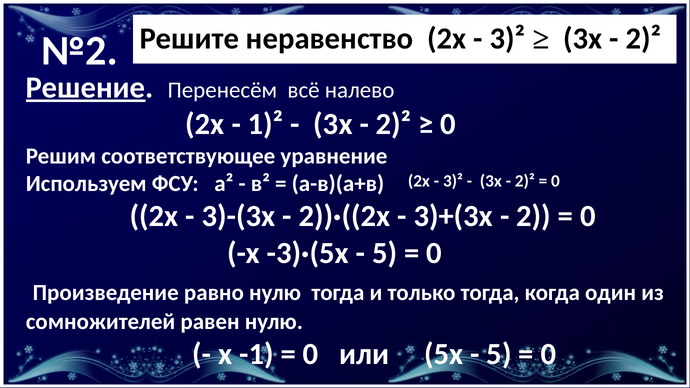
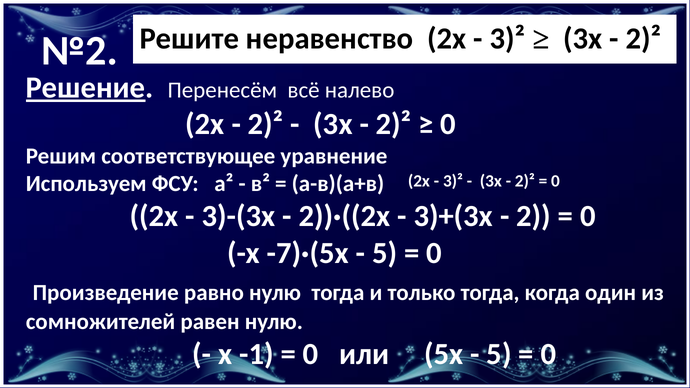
1)²: 1)² -> 2)² (266, 124)
-3)·(5х: -3)·(5х -> -7)·(5х (308, 253)
